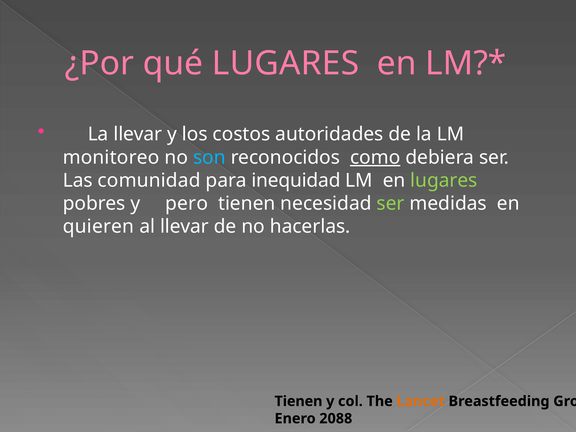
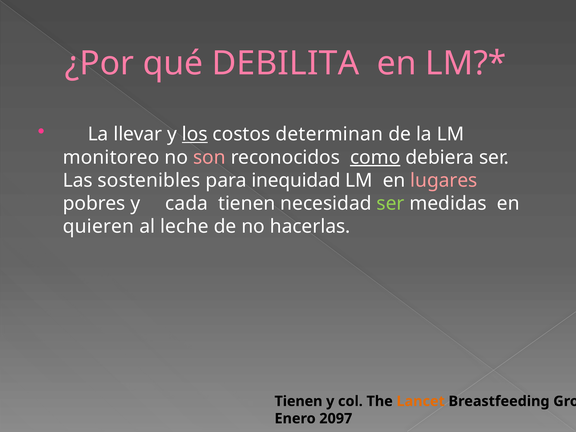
qué LUGARES: LUGARES -> DEBILITA (286, 63)
los underline: none -> present (195, 134)
autoridades: autoridades -> determinan (329, 134)
son colour: light blue -> pink (209, 157)
comunidad: comunidad -> sostenibles (149, 180)
lugares colour: light green -> pink (444, 180)
pero: pero -> cada (187, 203)
al llevar: llevar -> leche (184, 226)
2088: 2088 -> 2097 (336, 419)
